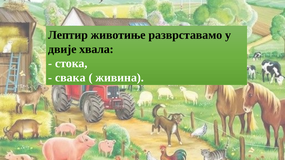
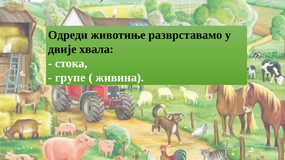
Лептир: Лептир -> Одреди (68, 35)
свака: свака -> групе (70, 78)
